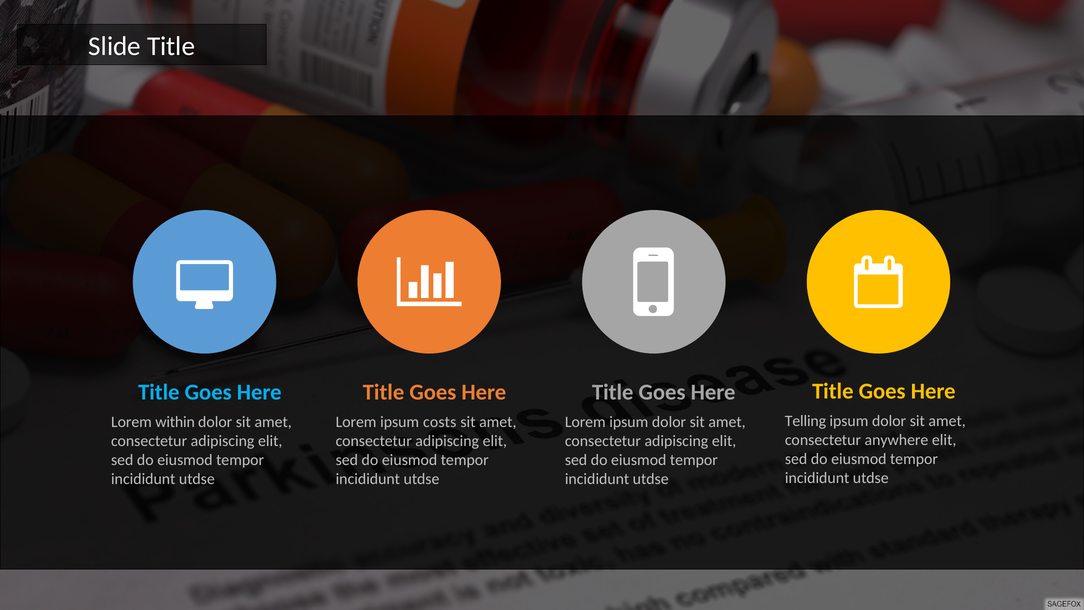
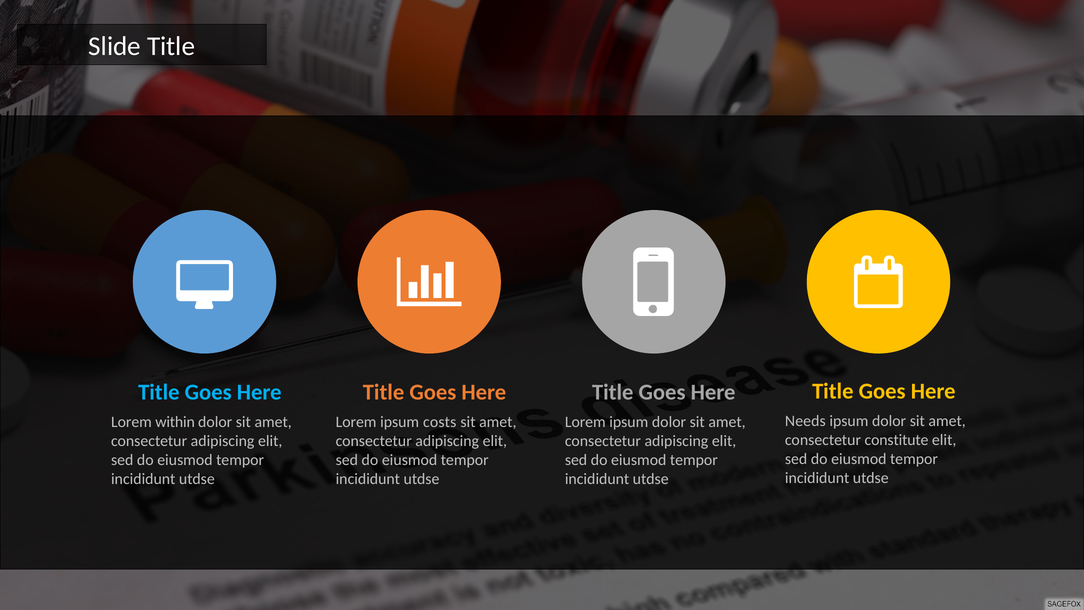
Telling: Telling -> Needs (805, 421)
anywhere: anywhere -> constitute (897, 440)
